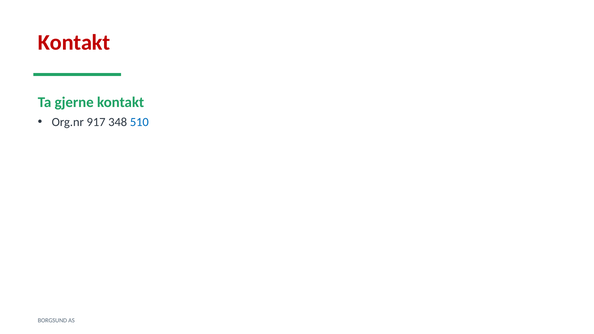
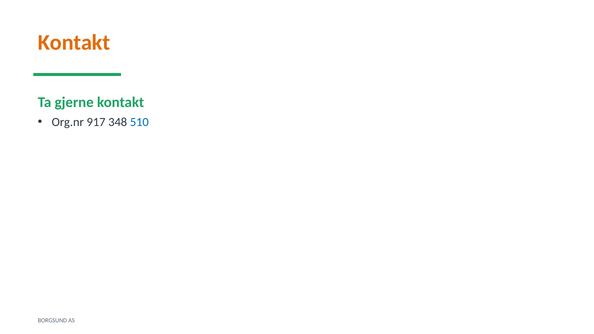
Kontakt colour: red -> orange (74, 42)
